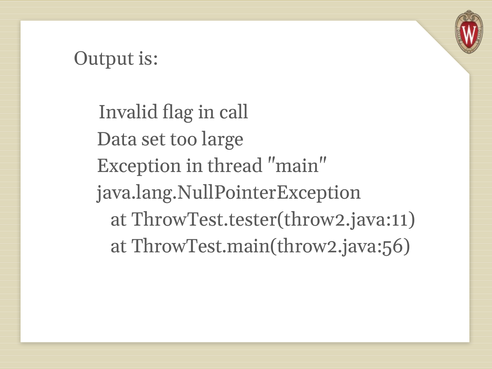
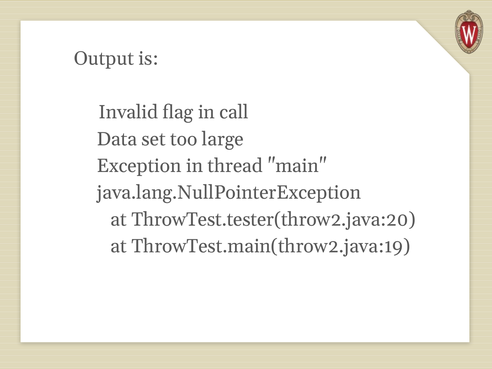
ThrowTest.tester(throw2.java:11: ThrowTest.tester(throw2.java:11 -> ThrowTest.tester(throw2.java:20 (273, 219)
ThrowTest.main(throw2.java:56: ThrowTest.main(throw2.java:56 -> ThrowTest.main(throw2.java:19 (271, 246)
